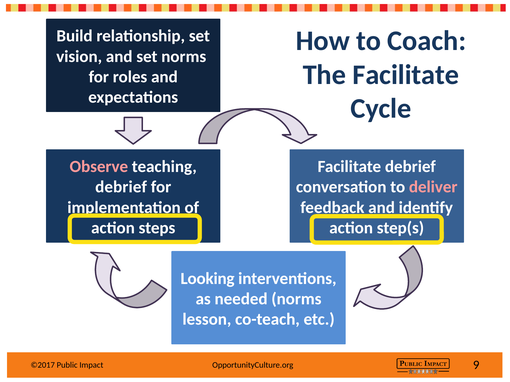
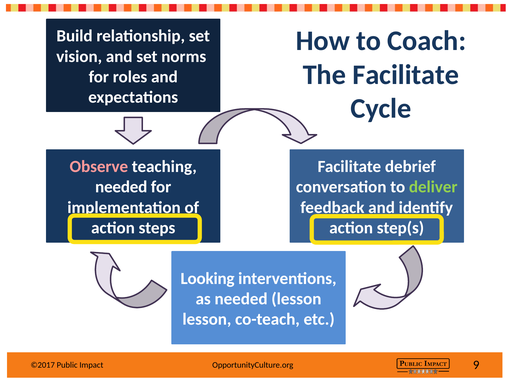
debrief: debrief -> needed (121, 187)
deliver colour: pink -> light green (433, 187)
needed norms: norms -> lesson (296, 299)
